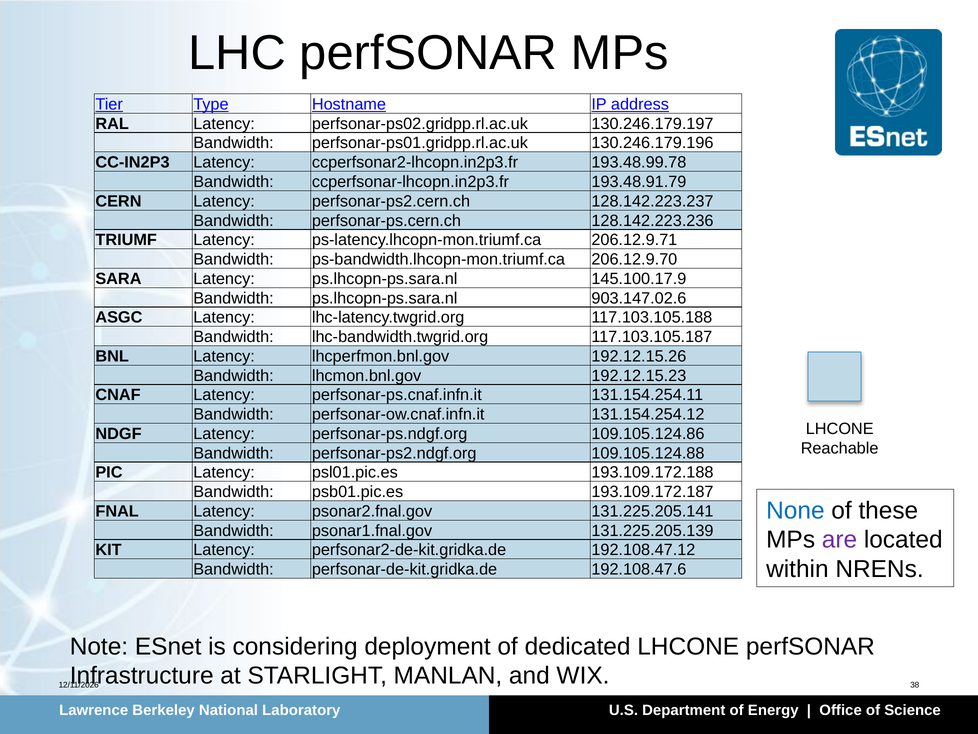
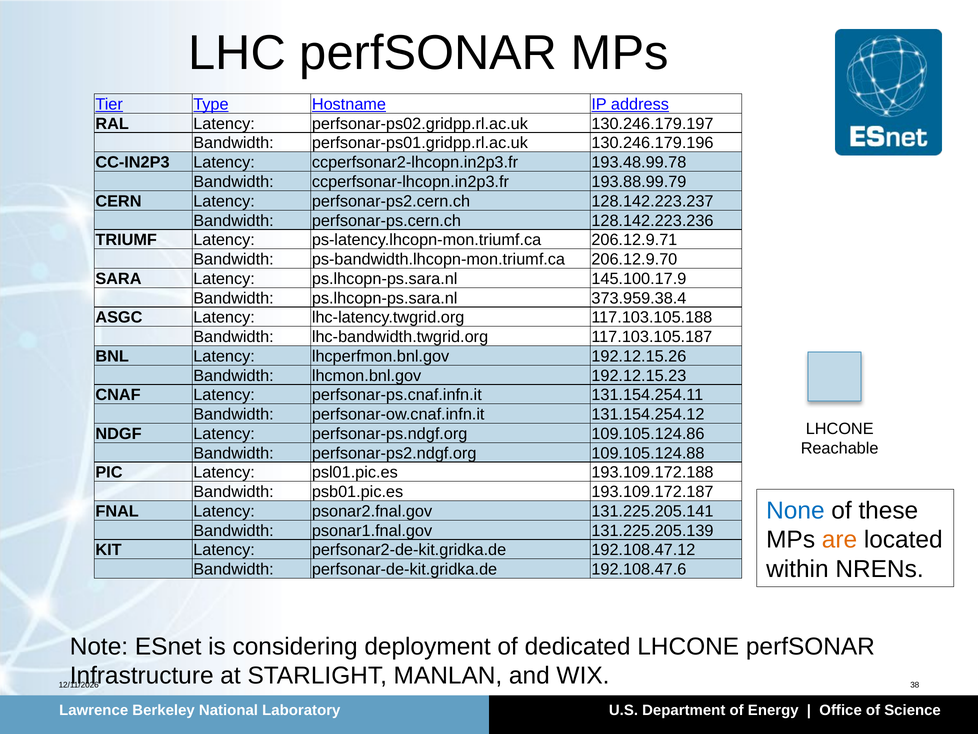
193.48.91.79: 193.48.91.79 -> 193.88.99.79 (639, 182)
903.147.02.6: 903.147.02.6 -> 373.959.38.4 (639, 298)
are colour: purple -> orange (839, 539)
